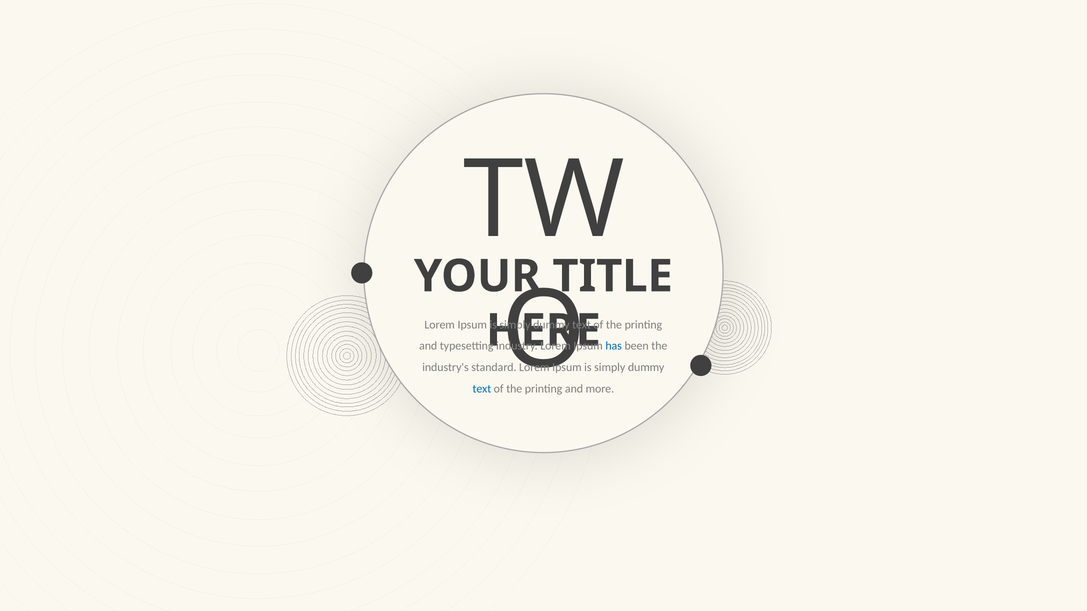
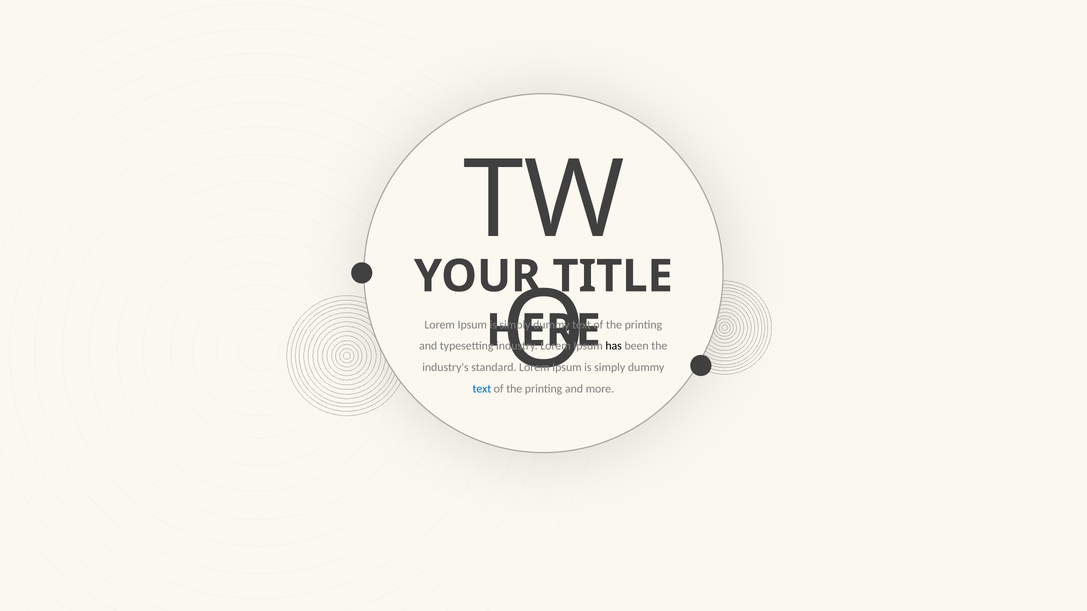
has colour: blue -> black (614, 346)
